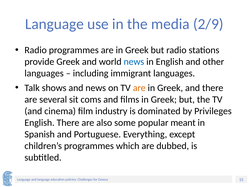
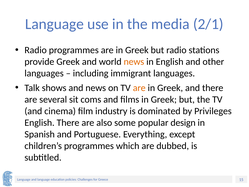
2/9: 2/9 -> 2/1 (208, 24)
news colour: blue -> orange (134, 62)
meant: meant -> design (183, 123)
